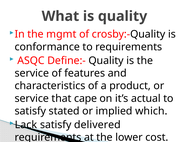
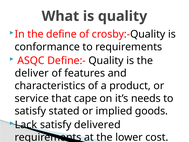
mgmt: mgmt -> define (61, 34)
service: service -> deliver (32, 73)
actual: actual -> needs (146, 98)
which: which -> goods (151, 111)
